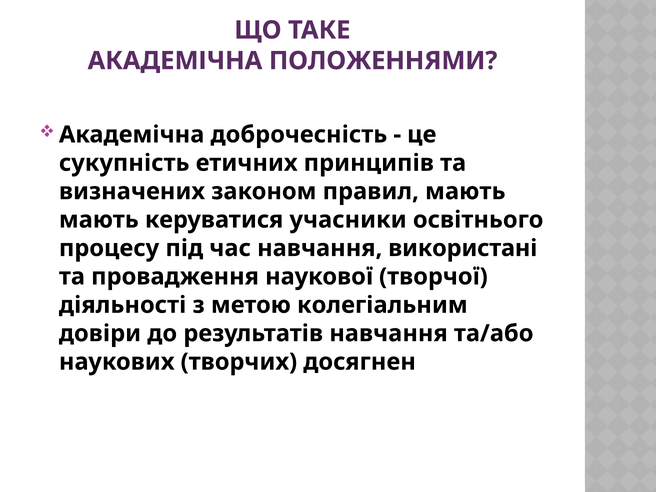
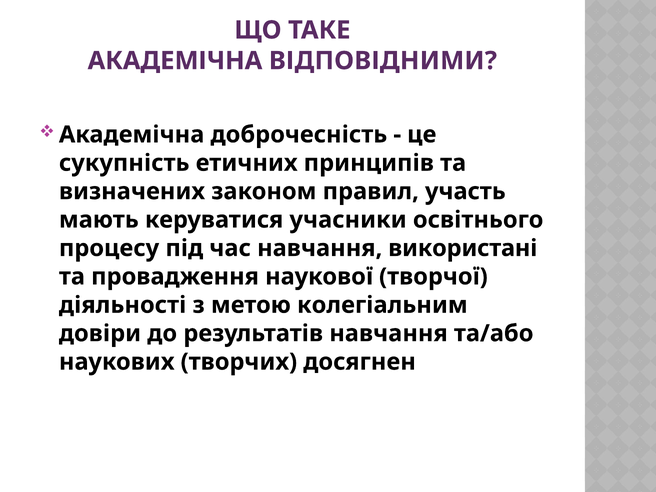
ПОЛОЖЕННЯМИ: ПОЛОЖЕННЯМИ -> ВІДПОВІДНИМИ (383, 61)
правил мають: мають -> участь (465, 191)
